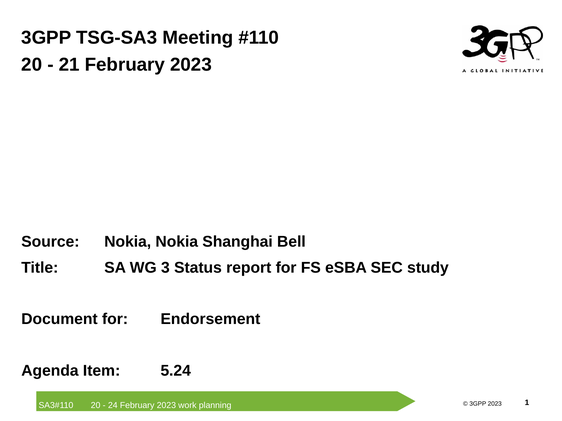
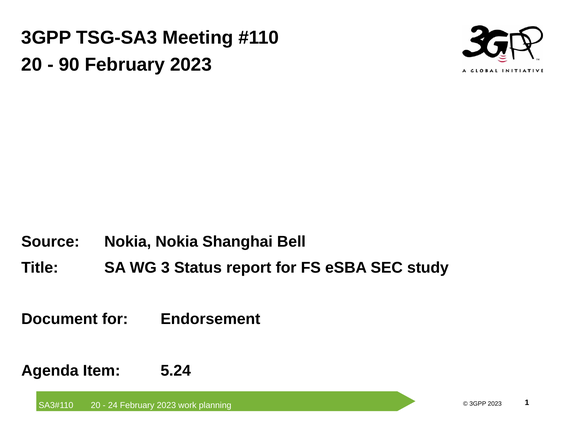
21: 21 -> 90 (69, 65)
